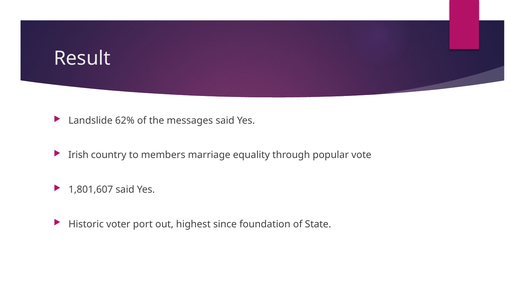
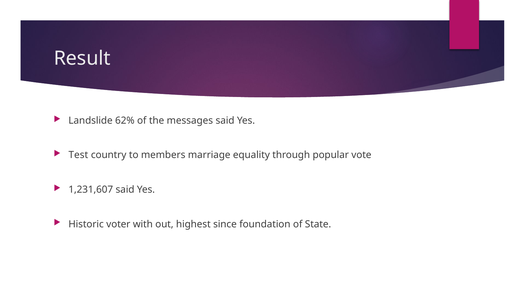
Irish: Irish -> Test (78, 155)
1,801,607: 1,801,607 -> 1,231,607 (91, 190)
port: port -> with (143, 224)
